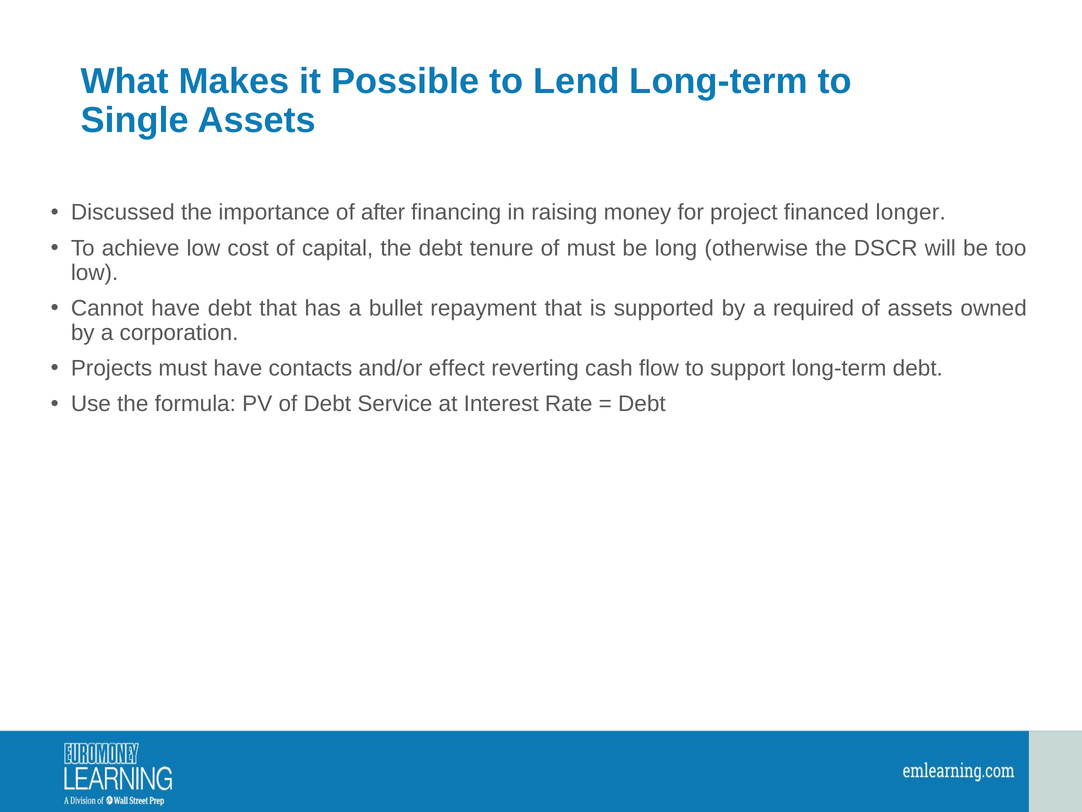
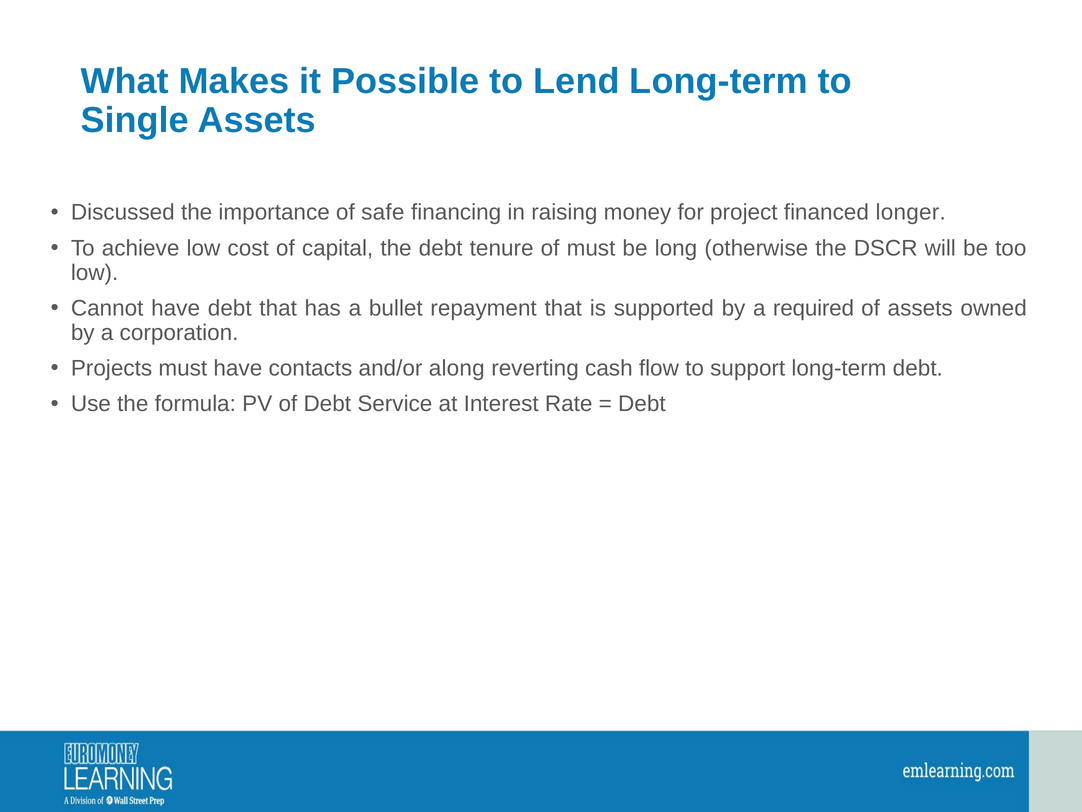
after: after -> safe (383, 212)
effect: effect -> along (457, 368)
